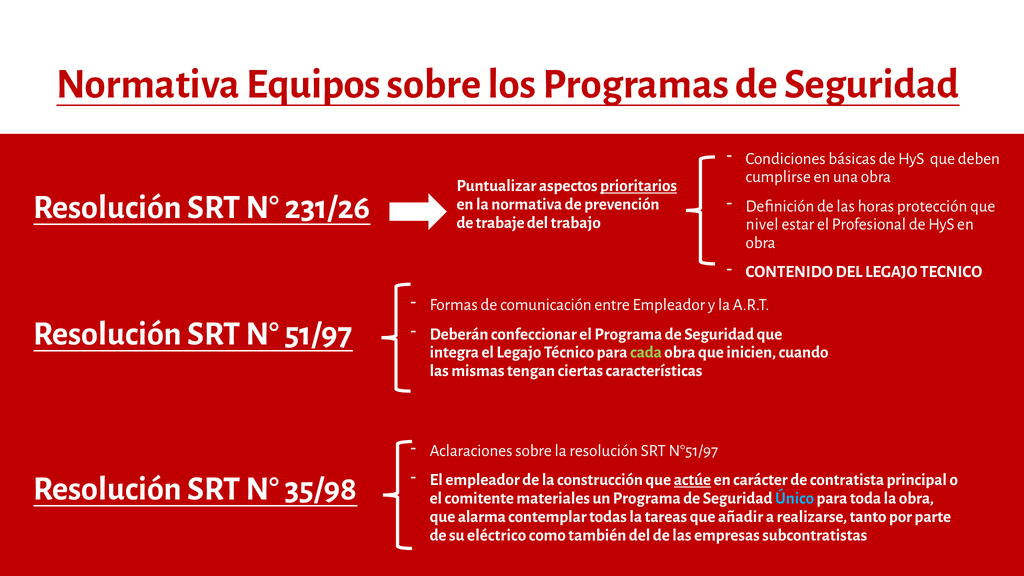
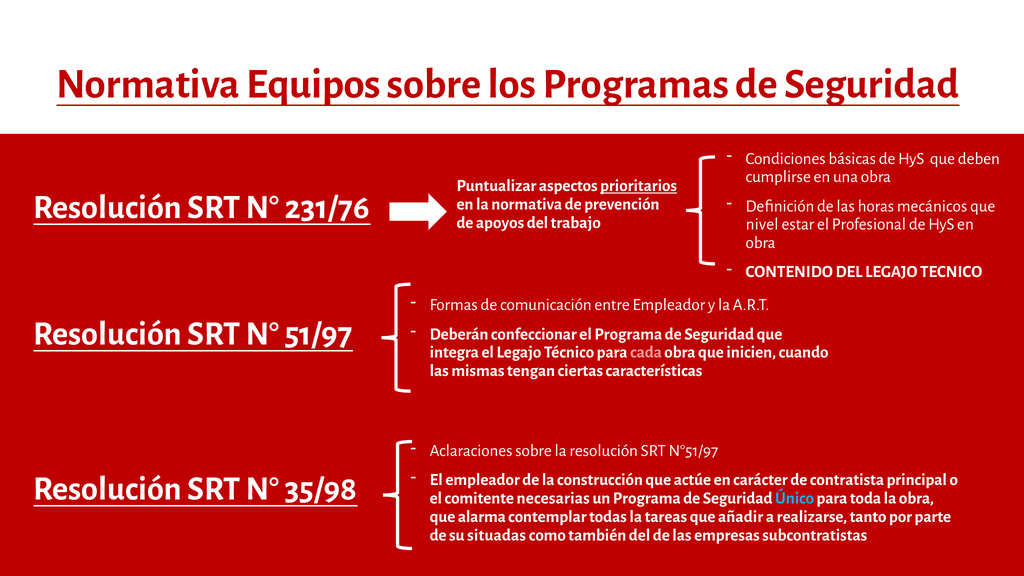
231/26: 231/26 -> 231/76 (327, 207)
protección: protección -> mecánicos (932, 206)
trabaje: trabaje -> apoyos (500, 223)
cada colour: light green -> pink (646, 352)
actúe underline: present -> none (692, 480)
materiales: materiales -> necesarias (553, 498)
eléctrico: eléctrico -> situadas (497, 535)
